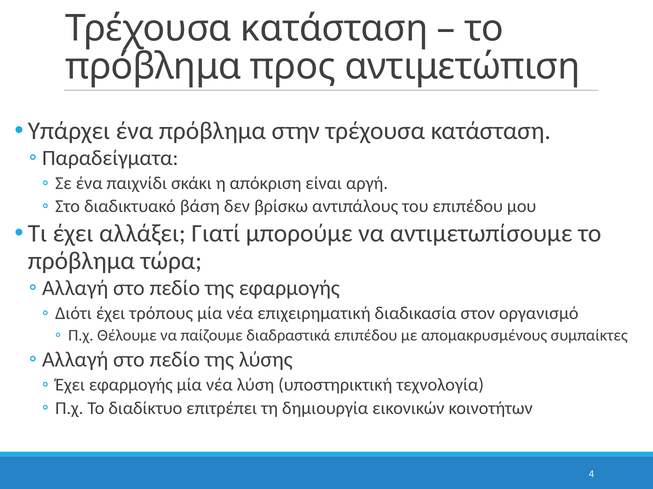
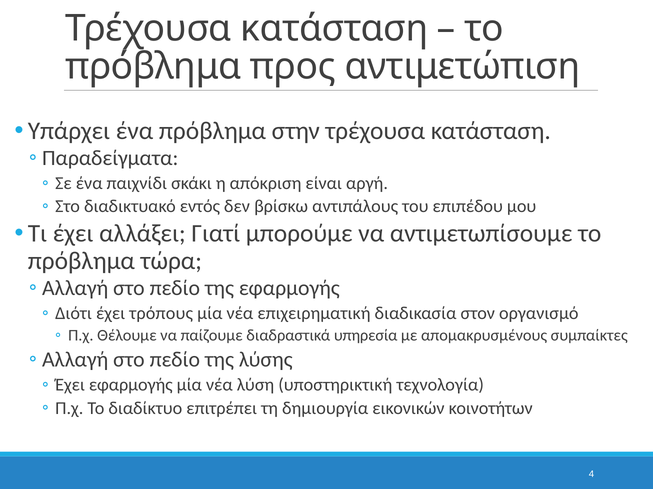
βάση: βάση -> εντός (200, 207)
διαδραστικά επιπέδου: επιπέδου -> υπηρεσία (366, 336)
